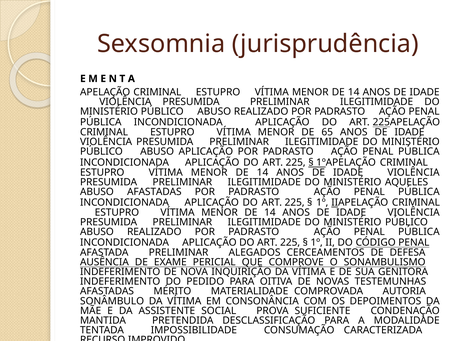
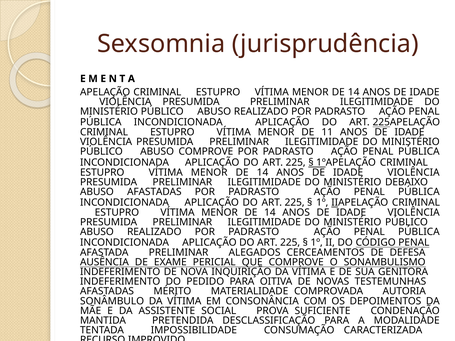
65: 65 -> 11 (327, 132)
ABUSO APLICAÇÃO: APLICAÇÃO -> COMPROVE (206, 152)
AQUELES: AQUELES -> DEBAIXO (407, 182)
